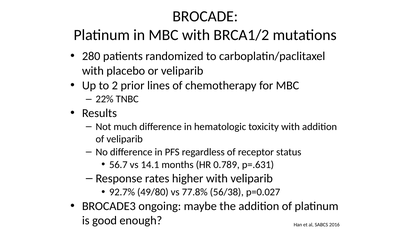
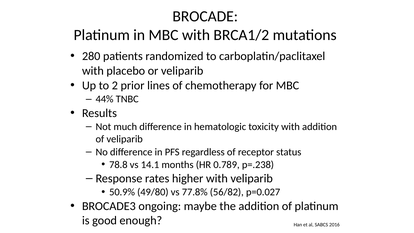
22%: 22% -> 44% (105, 99)
56.7: 56.7 -> 78.8 (118, 165)
p=.631: p=.631 -> p=.238 (258, 165)
92.7%: 92.7% -> 50.9% (122, 192)
56/38: 56/38 -> 56/82 (227, 192)
